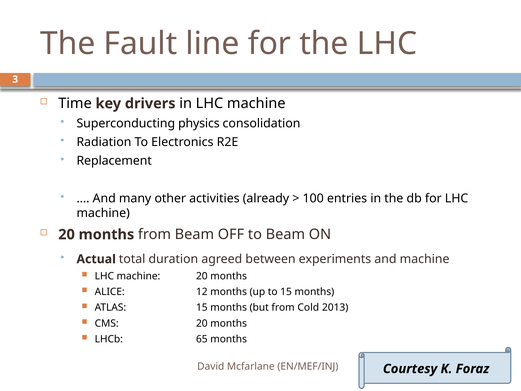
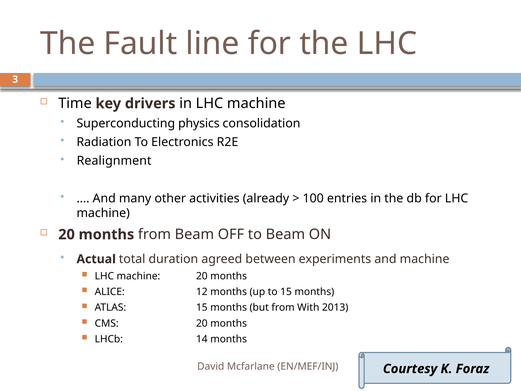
Replacement: Replacement -> Realignment (114, 161)
Cold: Cold -> With (308, 307)
65: 65 -> 14 (202, 339)
